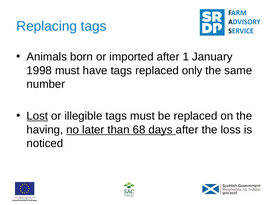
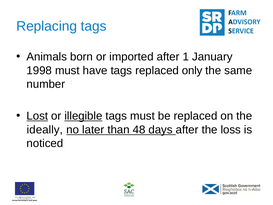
illegible underline: none -> present (83, 116)
having: having -> ideally (45, 130)
68: 68 -> 48 (139, 130)
